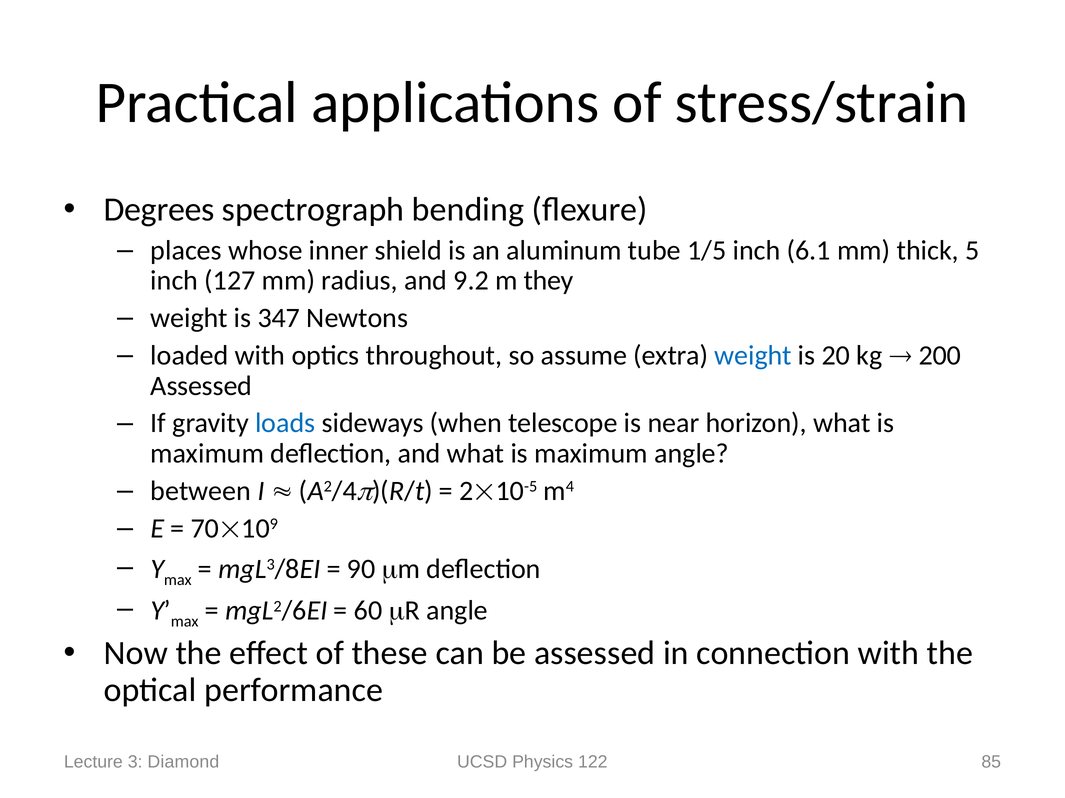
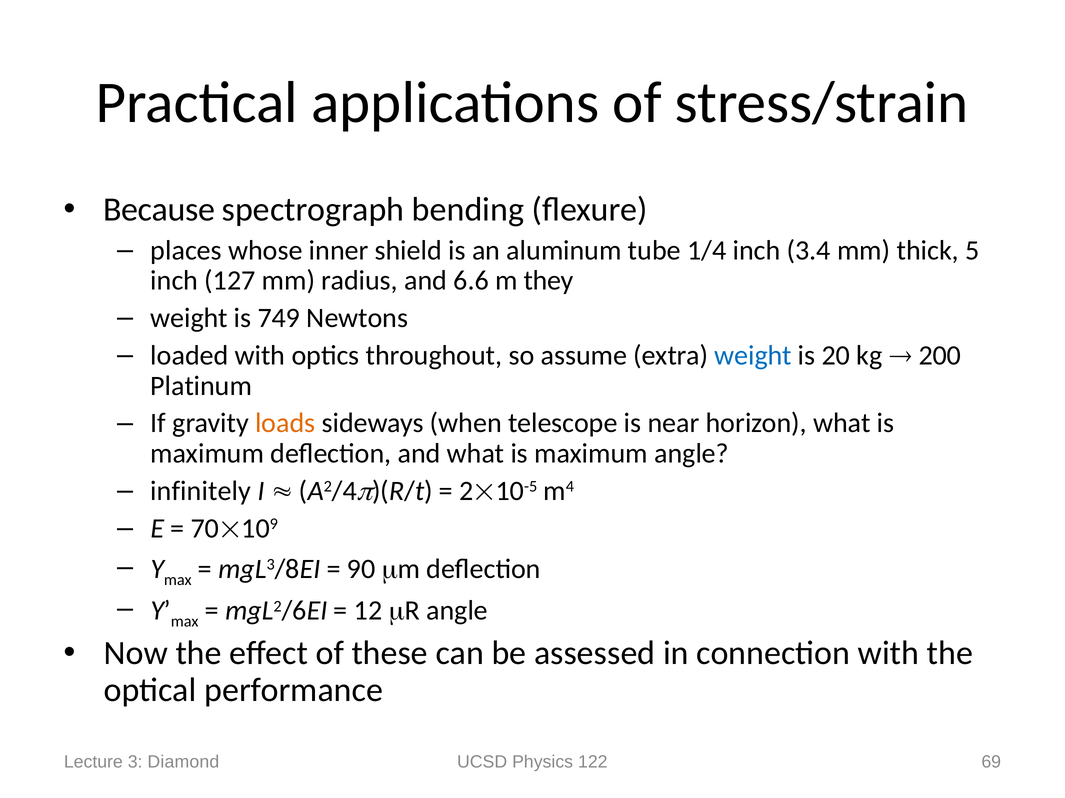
Degrees: Degrees -> Because (159, 210)
1/5: 1/5 -> 1/4 (707, 251)
6.1: 6.1 -> 3.4 (809, 251)
9.2: 9.2 -> 6.6 (471, 281)
347: 347 -> 749 (279, 318)
Assessed: Assessed -> Platinum (201, 386)
loads colour: blue -> orange (285, 424)
between: between -> infinitely (201, 491)
60: 60 -> 12 (368, 611)
85: 85 -> 69 (991, 763)
